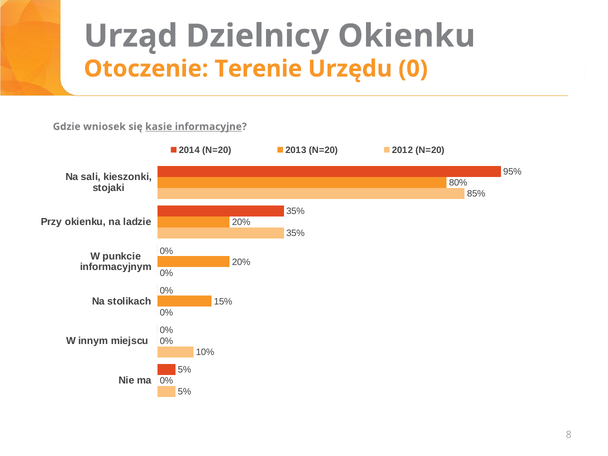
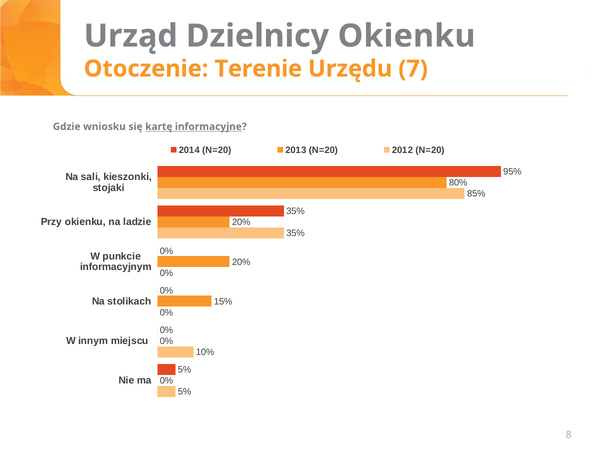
0: 0 -> 7 (413, 69)
wniosek: wniosek -> wniosku (104, 127)
kasie: kasie -> kartę (159, 127)
